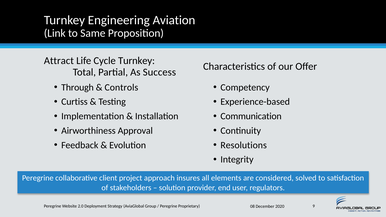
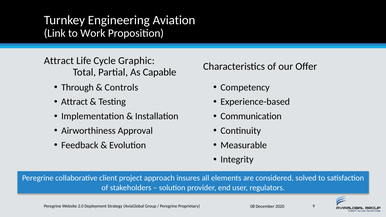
Same: Same -> Work (93, 33)
Cycle Turnkey: Turnkey -> Graphic (136, 61)
Success: Success -> Capable (160, 72)
Curtiss: Curtiss -> Attract (74, 102)
Resolutions: Resolutions -> Measurable (244, 145)
